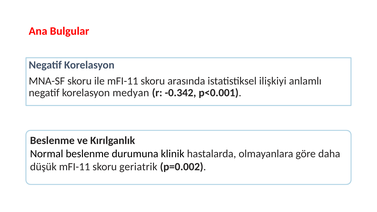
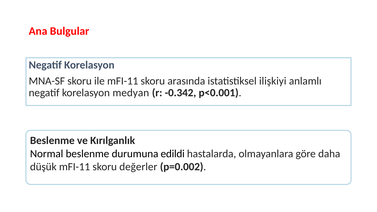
klinik: klinik -> edildi (173, 154)
geriatrik: geriatrik -> değerler (138, 167)
